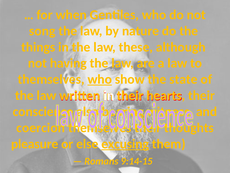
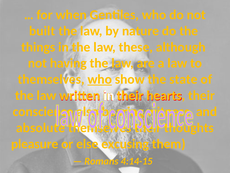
song: song -> built (42, 31)
coercion: coercion -> absolute (41, 127)
excusing underline: present -> none (125, 144)
9:14-15: 9:14-15 -> 4:14-15 (137, 161)
